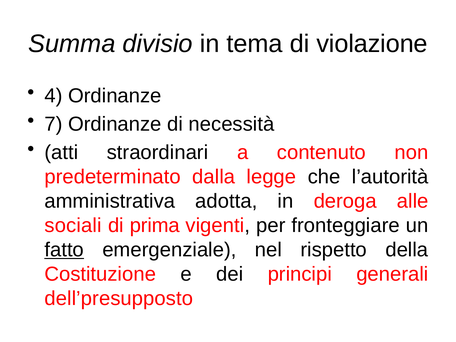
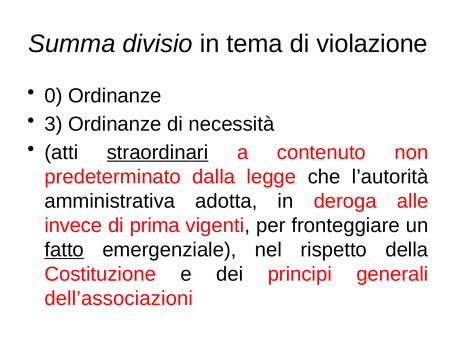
4: 4 -> 0 (53, 96)
7: 7 -> 3 (53, 124)
straordinari underline: none -> present (158, 152)
sociali: sociali -> invece (73, 225)
dell’presupposto: dell’presupposto -> dell’associazioni (119, 298)
